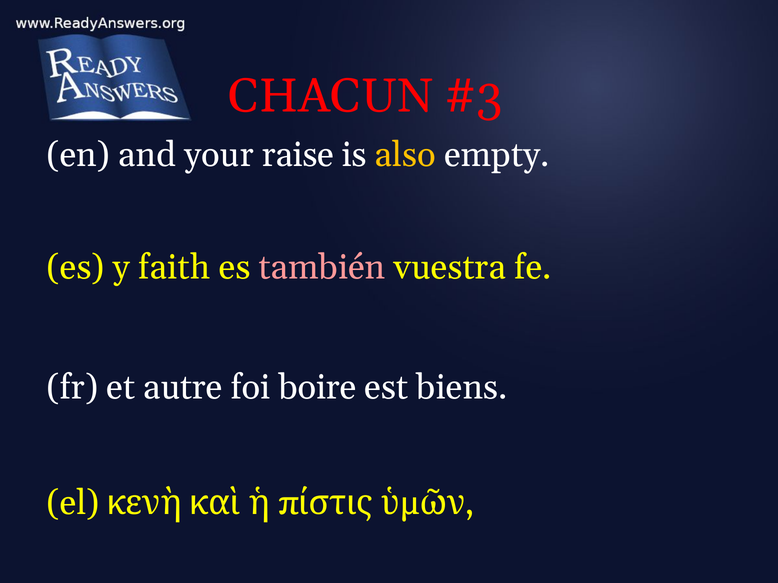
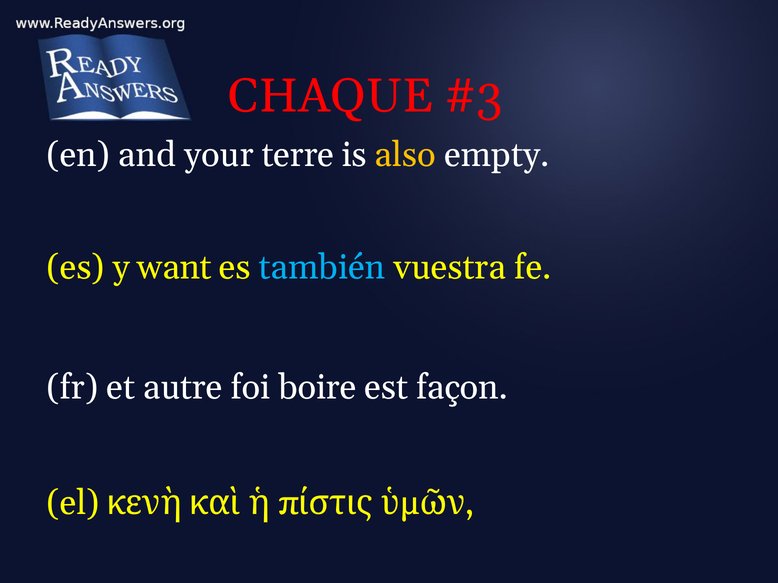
CHACUN: CHACUN -> CHAQUE (331, 96)
raise: raise -> terre (298, 155)
faith: faith -> want (174, 268)
también colour: pink -> light blue (322, 268)
biens: biens -> façon (462, 388)
